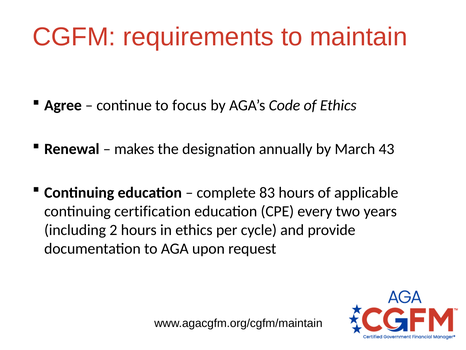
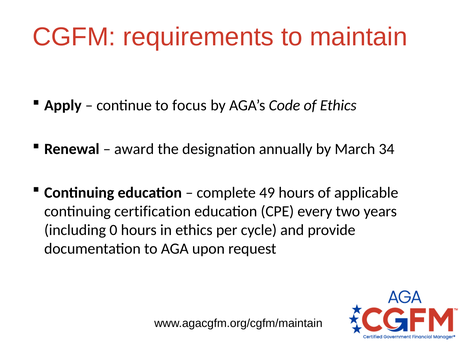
Agree: Agree -> Apply (63, 105)
makes: makes -> award (134, 149)
43: 43 -> 34 (387, 149)
83: 83 -> 49 (267, 192)
2: 2 -> 0 (113, 230)
